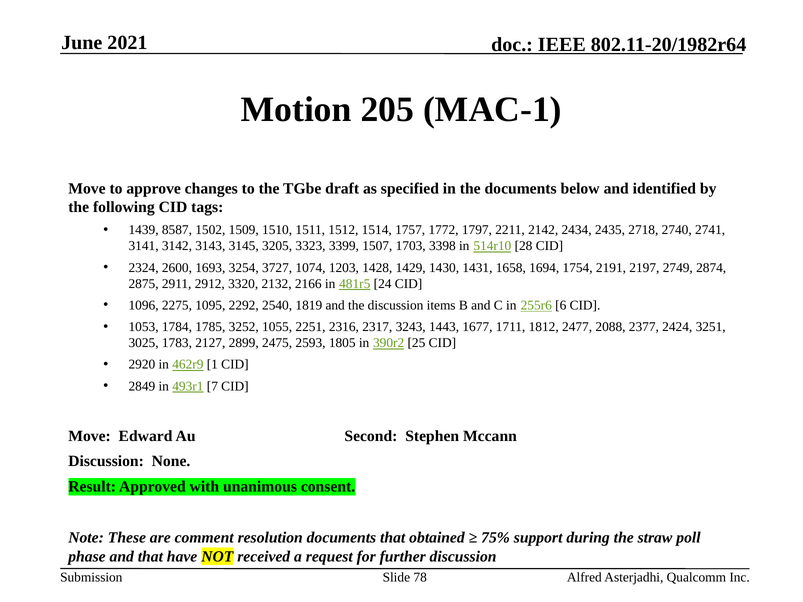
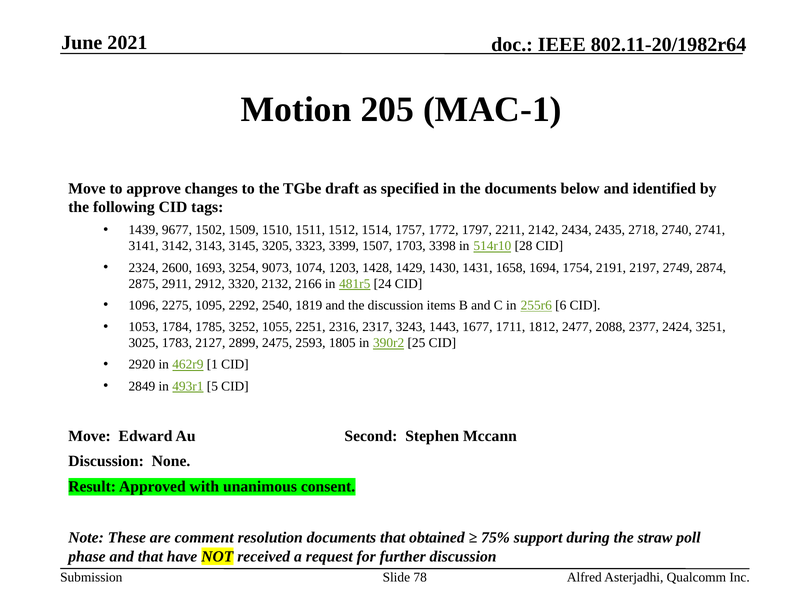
8587: 8587 -> 9677 (177, 230)
3727: 3727 -> 9073 (277, 268)
7: 7 -> 5 (212, 386)
